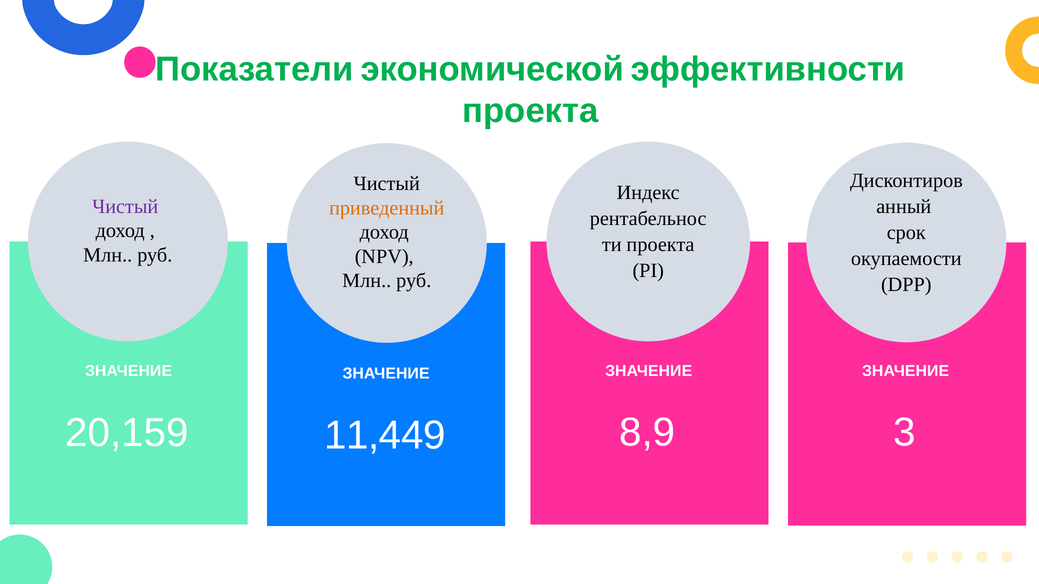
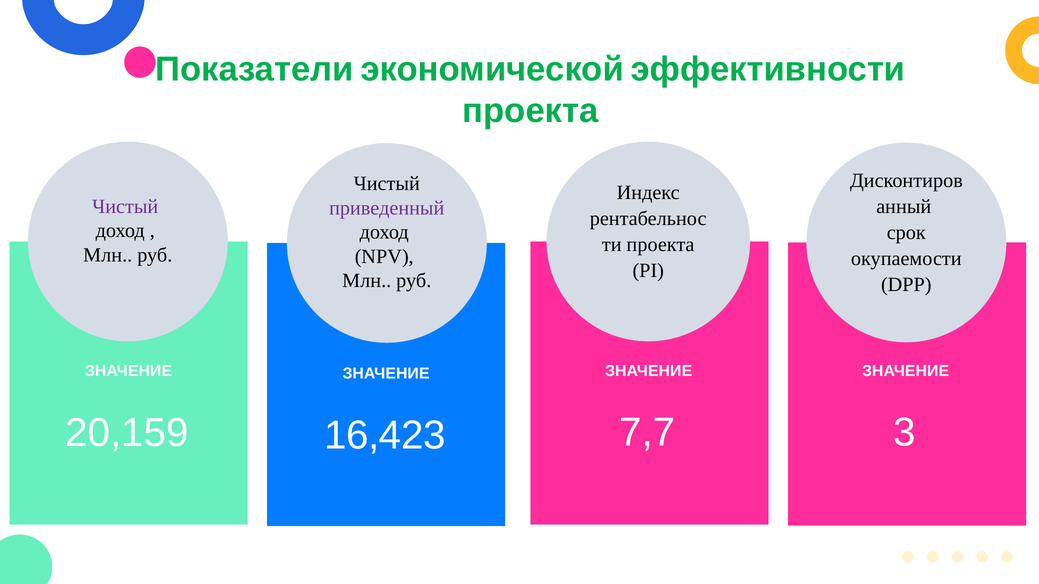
приведенный colour: orange -> purple (387, 208)
8,9: 8,9 -> 7,7 (647, 433)
11,449: 11,449 -> 16,423 (385, 436)
